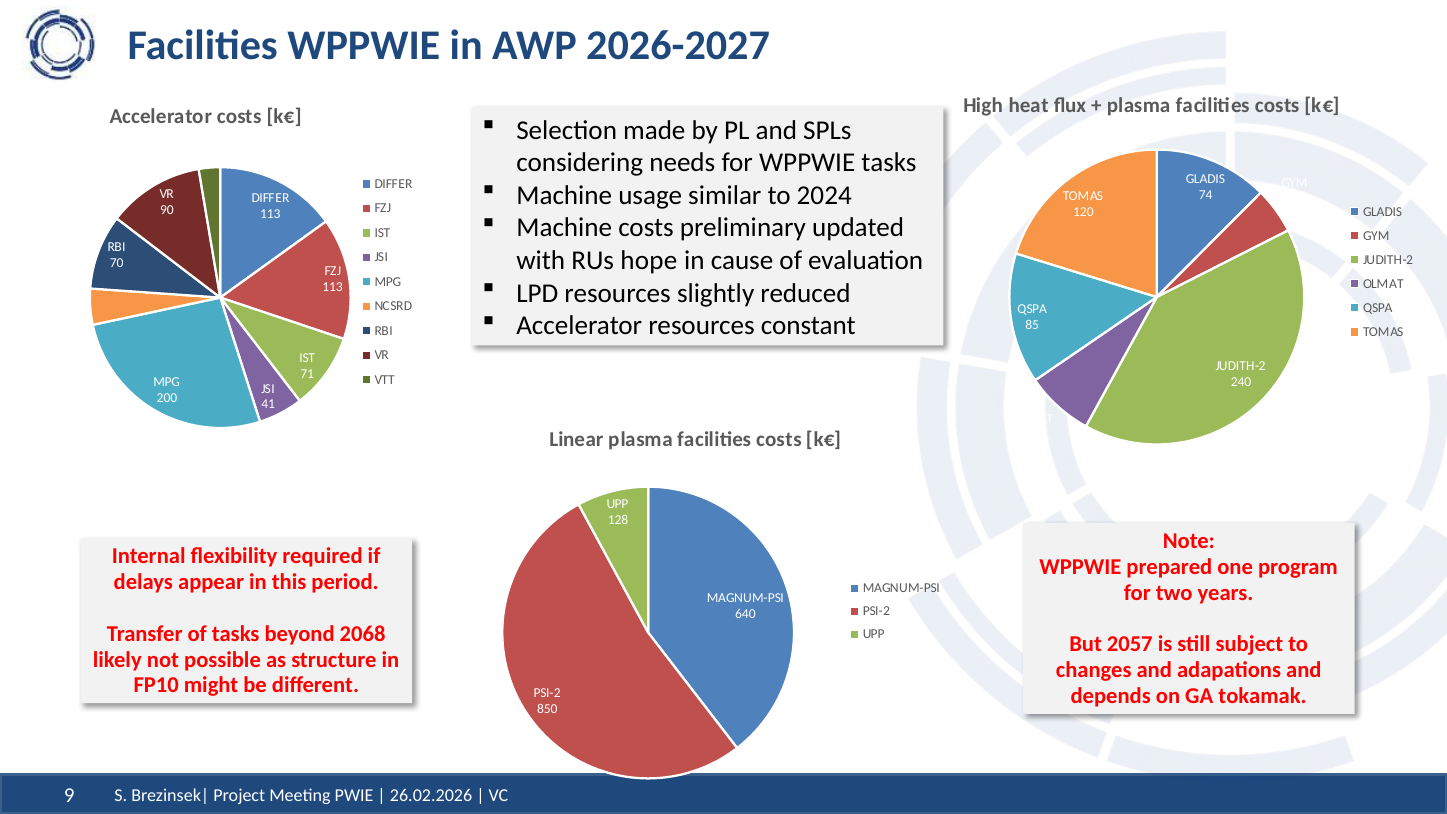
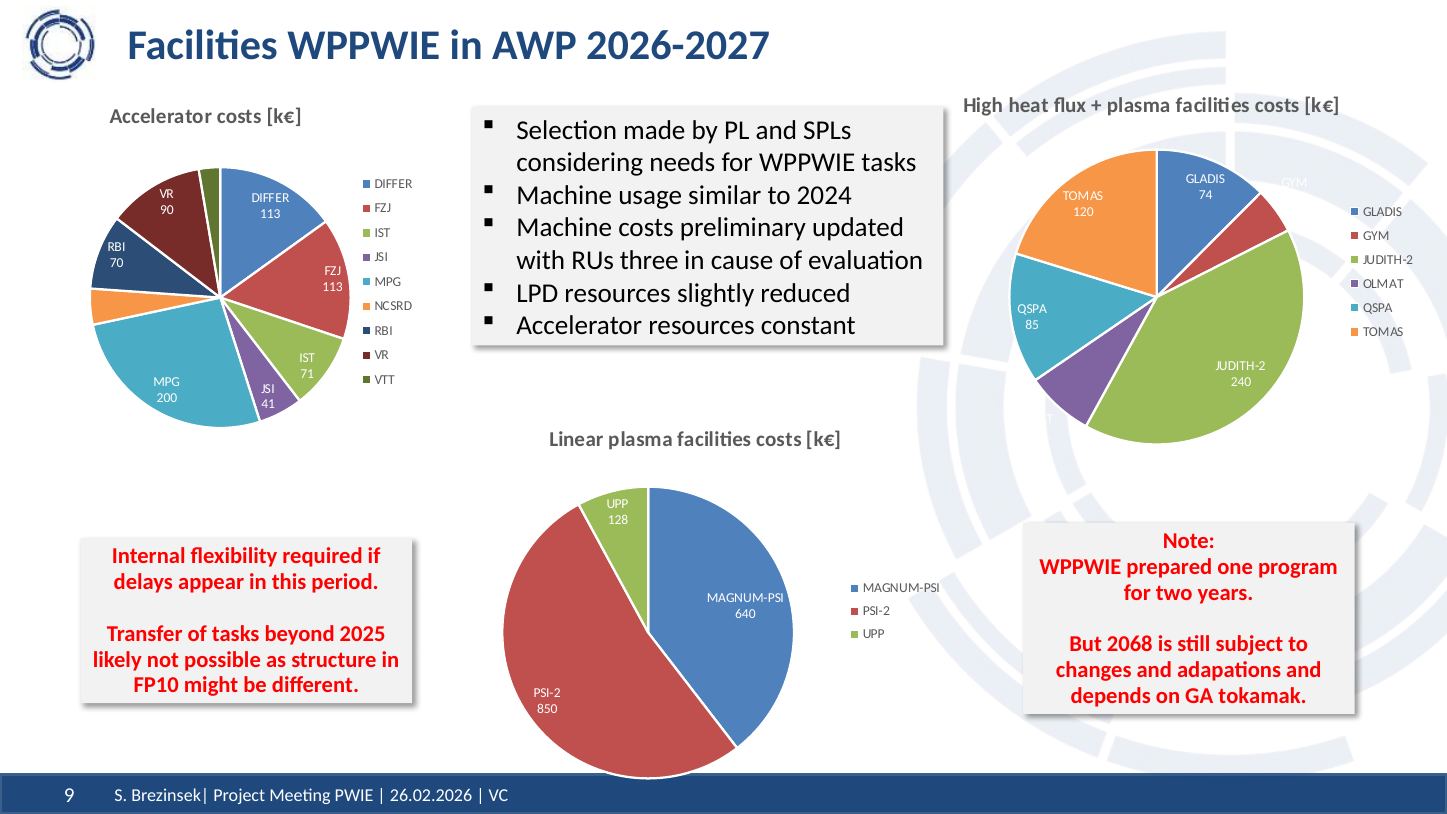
hope: hope -> three (649, 261)
2068: 2068 -> 2025 (363, 634)
2057: 2057 -> 2068 (1130, 644)
